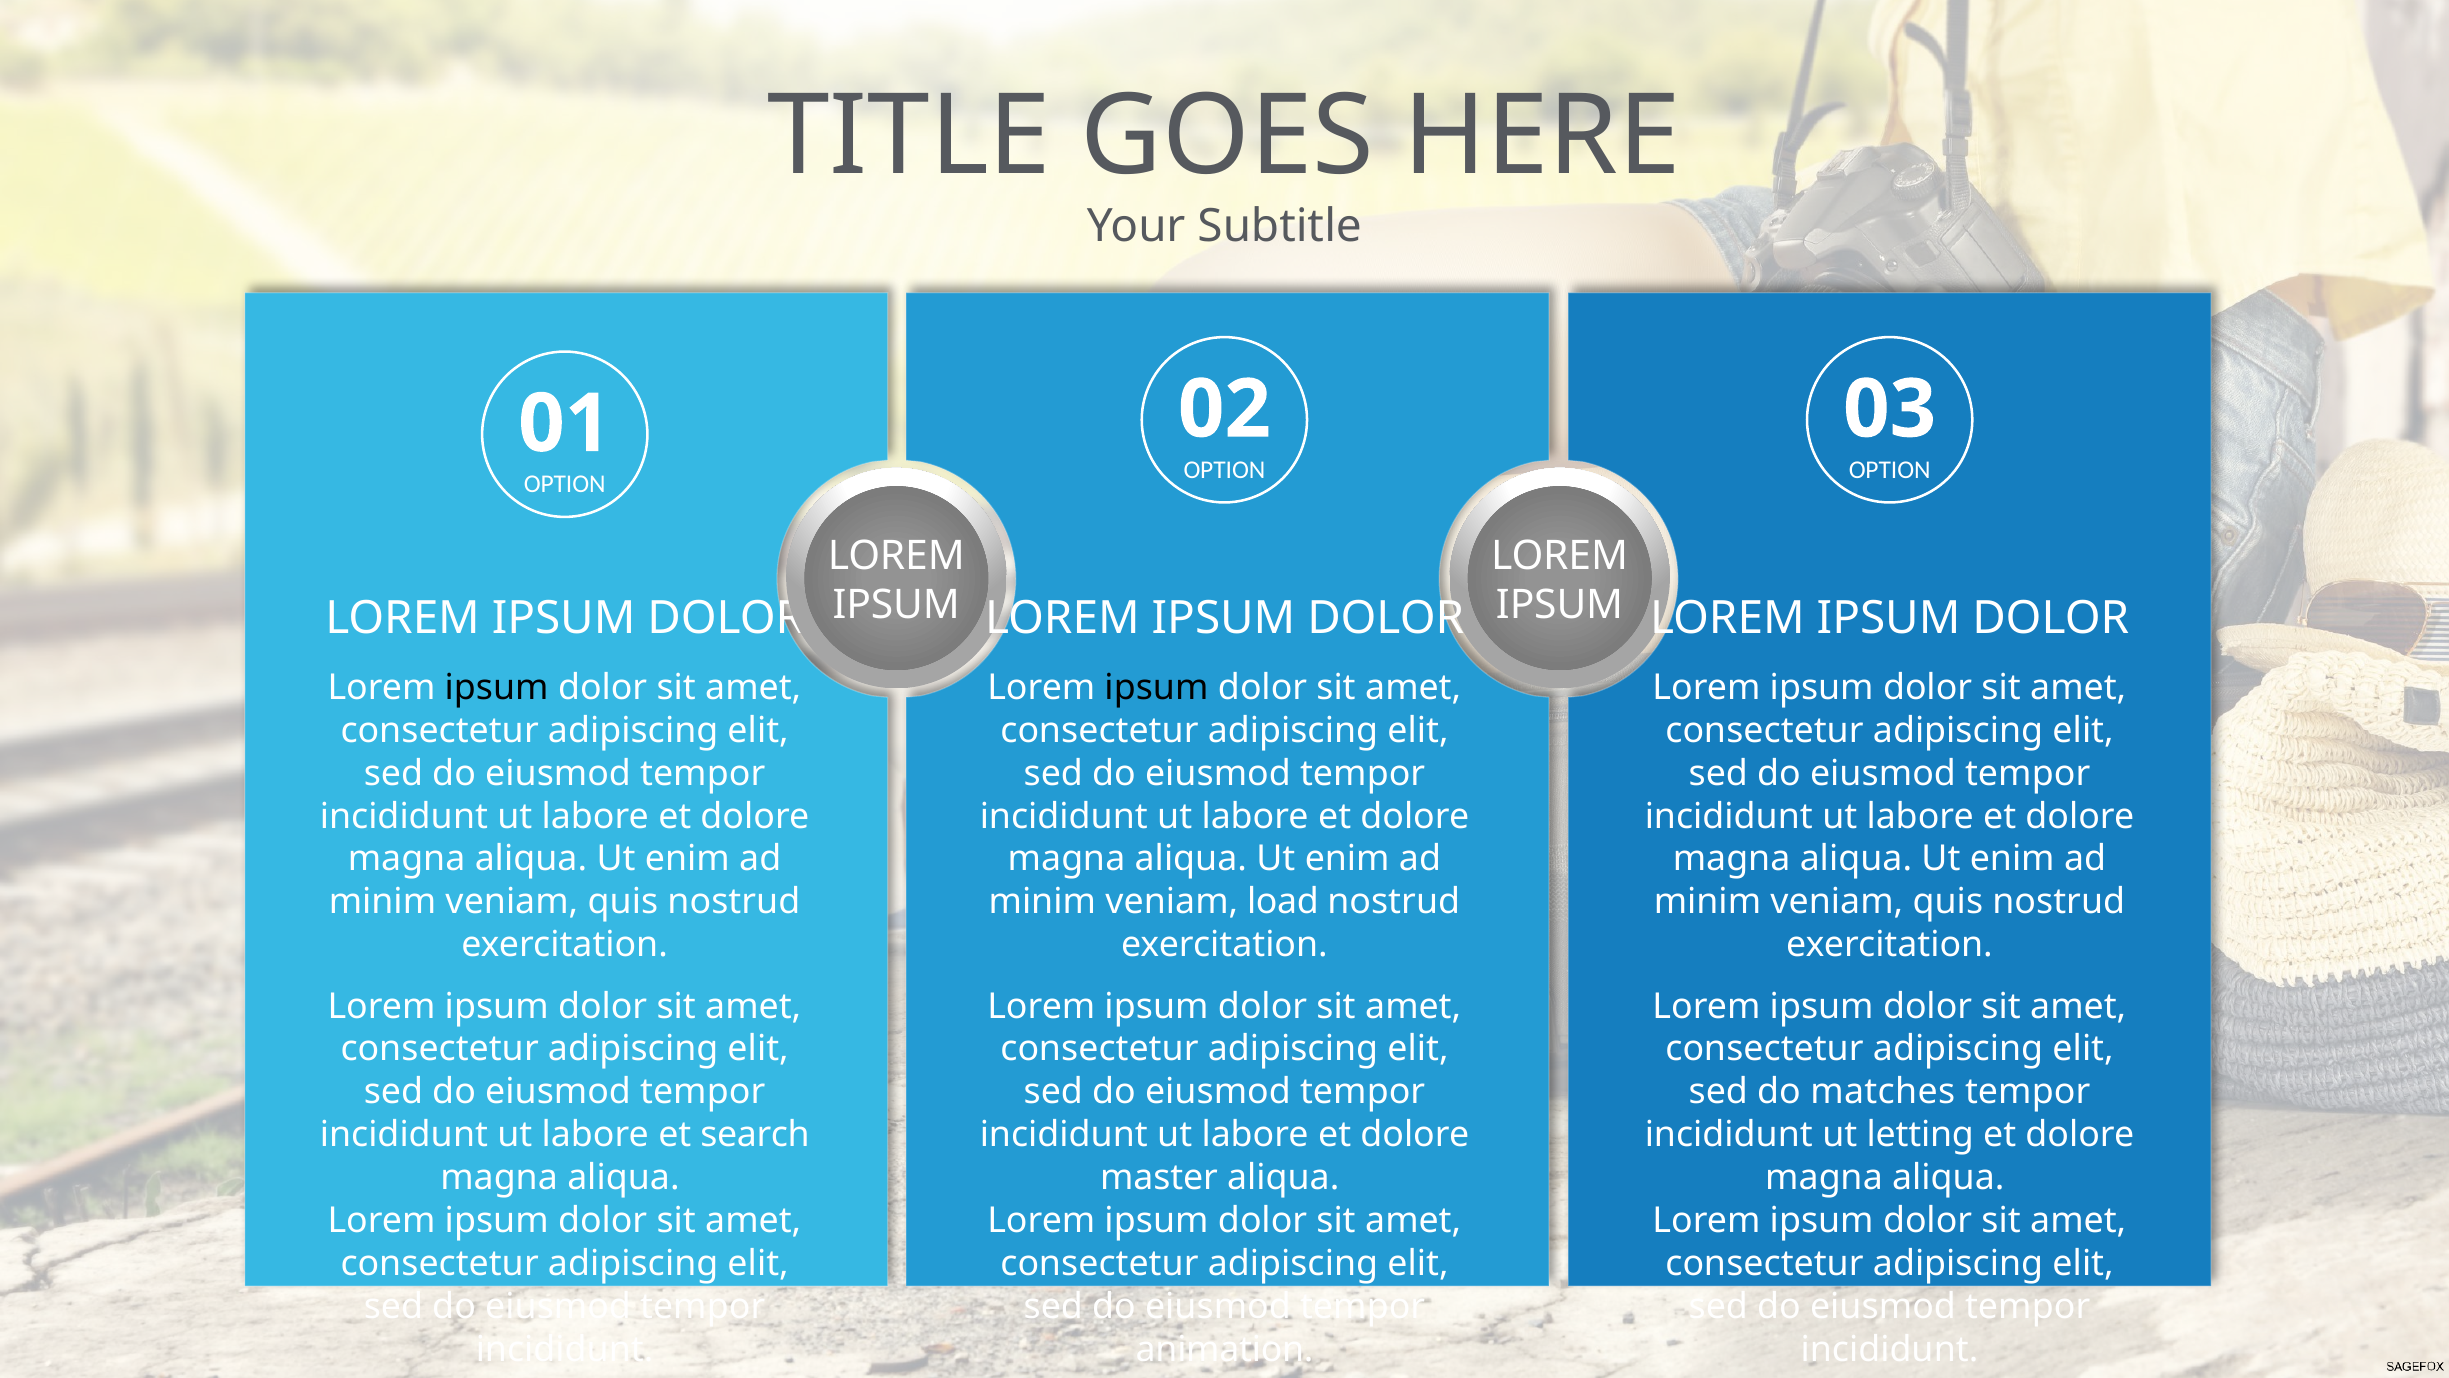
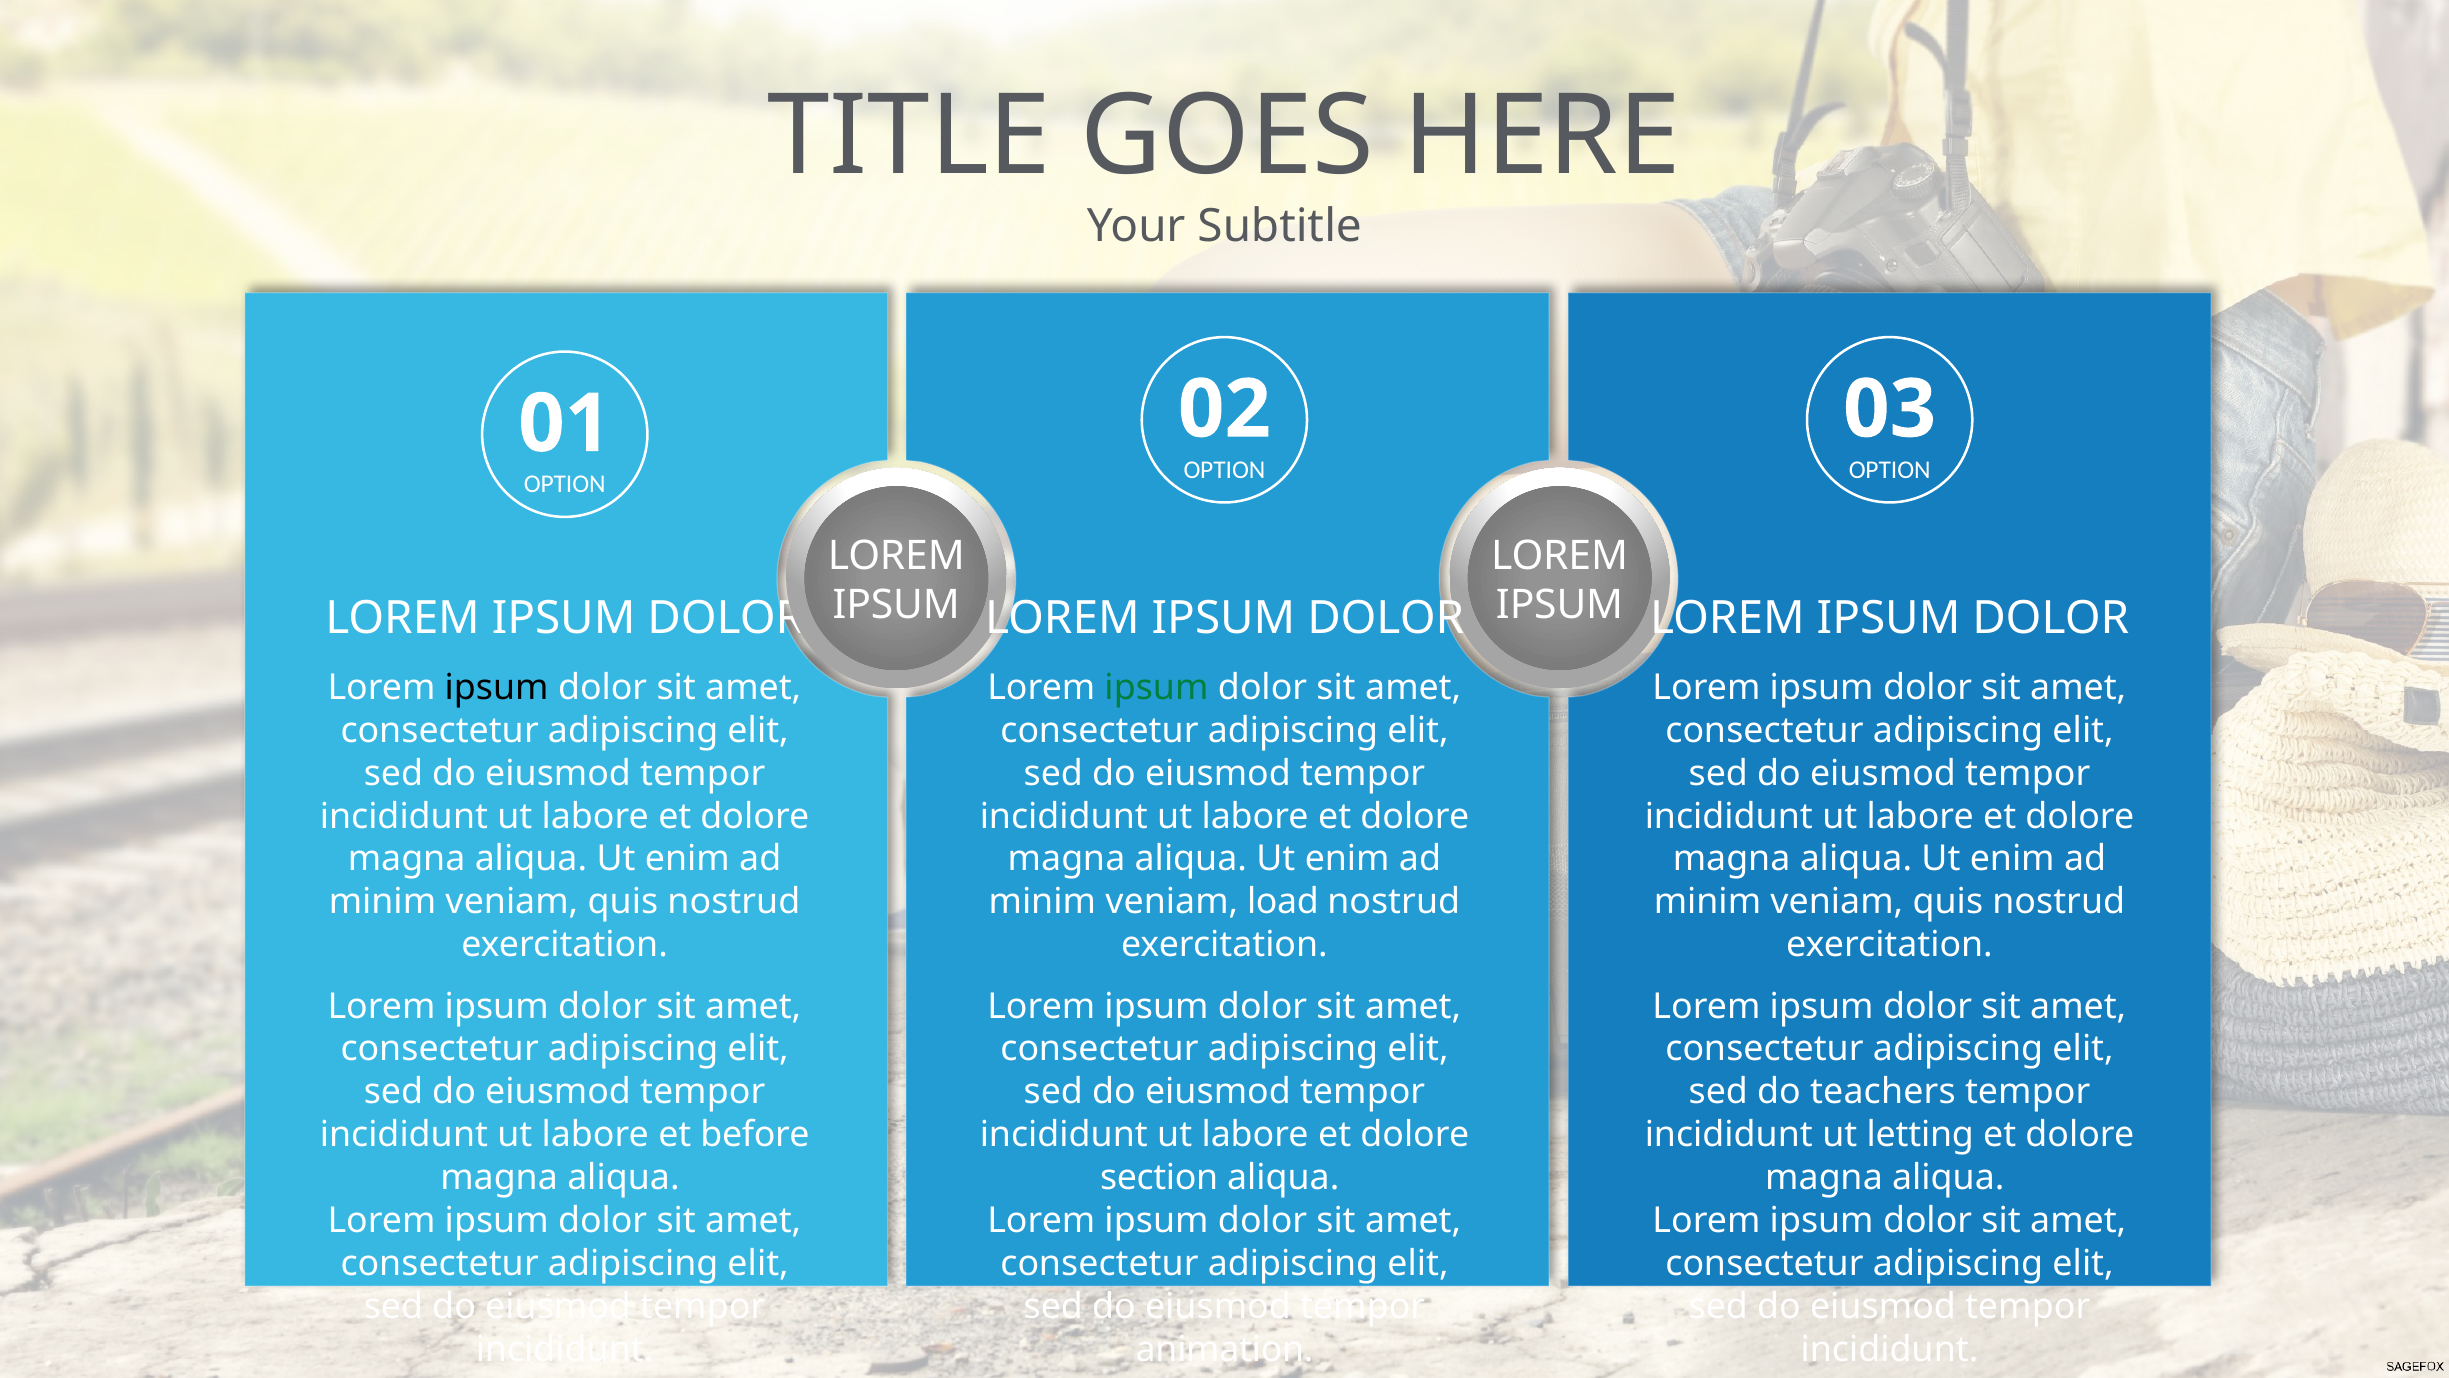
ipsum colour: black -> green (1156, 687)
matches: matches -> teachers (1883, 1092)
search: search -> before (755, 1135)
master: master -> section (1159, 1177)
